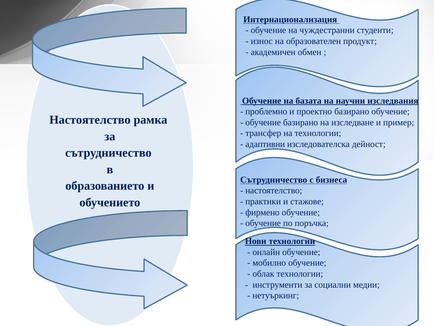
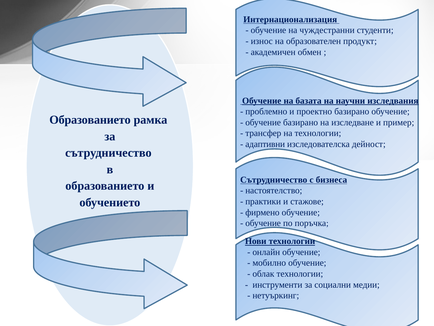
Настоятелство: Настоятелство -> Образованието (90, 120)
